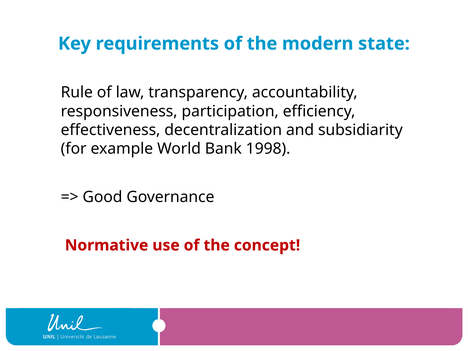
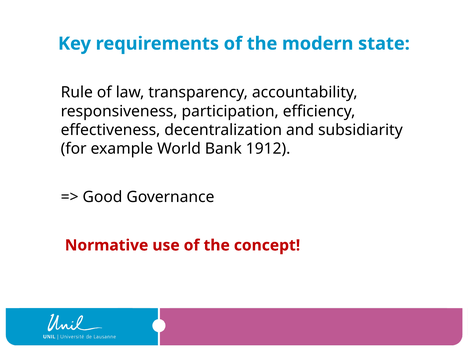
1998: 1998 -> 1912 (268, 149)
